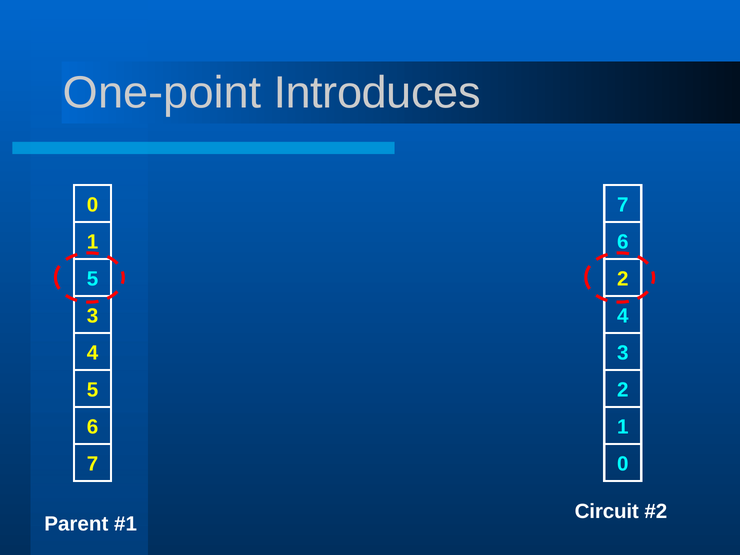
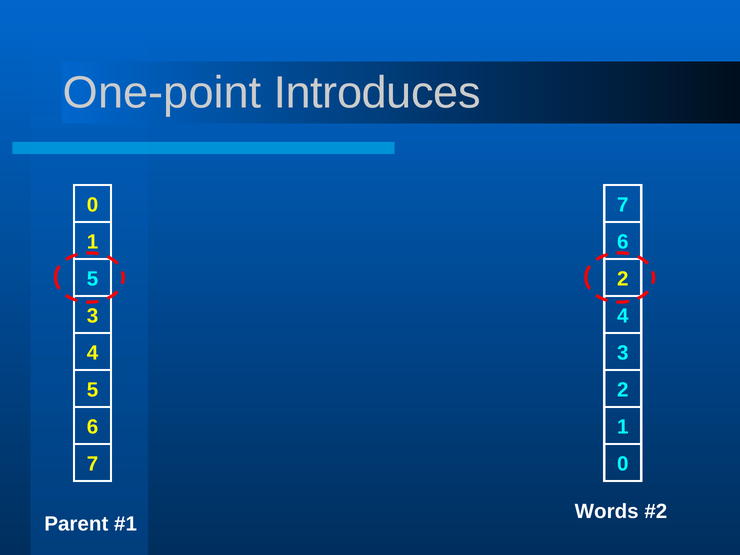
Circuit: Circuit -> Words (607, 512)
